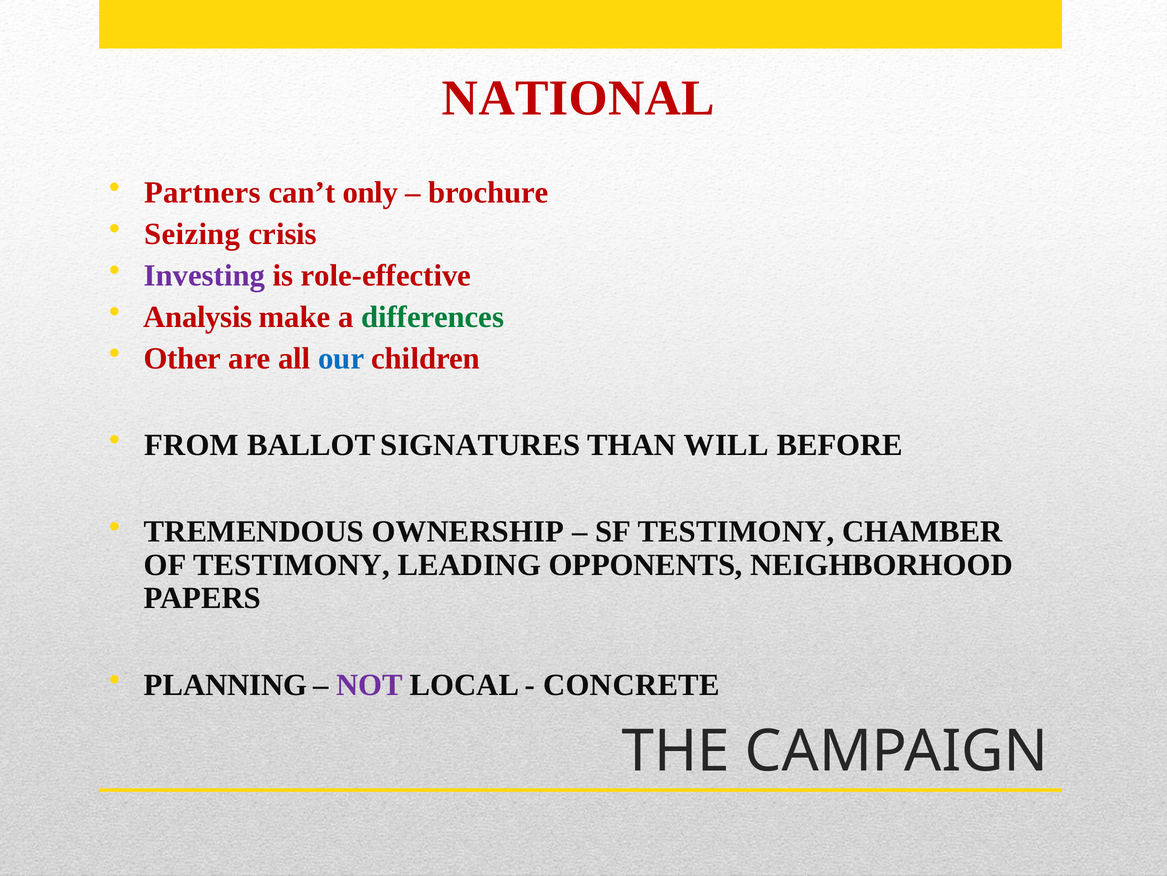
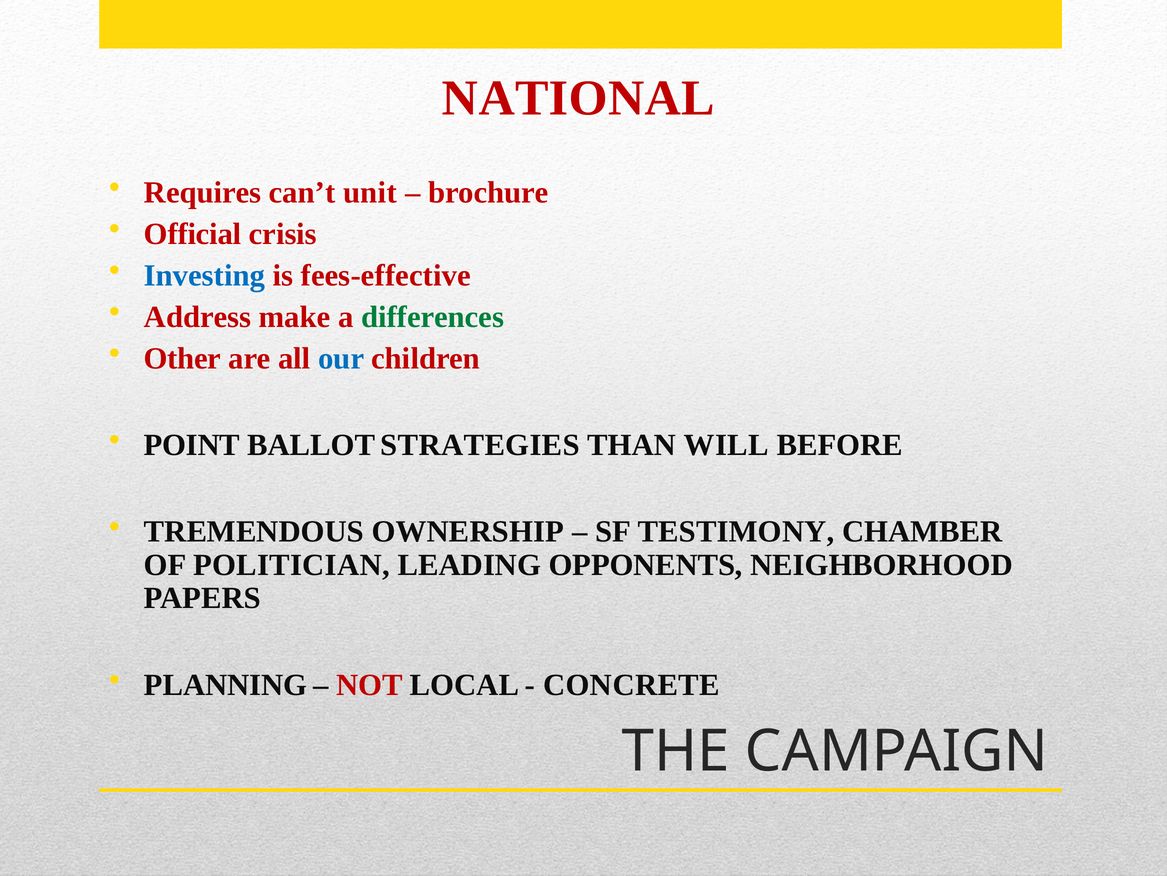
Partners: Partners -> Requires (203, 192)
only: only -> unit (370, 192)
Seizing: Seizing -> Official (193, 234)
Investing colour: purple -> blue (204, 275)
role-effective: role-effective -> fees-effective (386, 275)
Analysis: Analysis -> Address (198, 317)
FROM: FROM -> POINT (192, 445)
SIGNATURES: SIGNATURES -> STRATEGIES (480, 445)
OF TESTIMONY: TESTIMONY -> POLITICIAN (291, 565)
NOT colour: purple -> red (369, 684)
